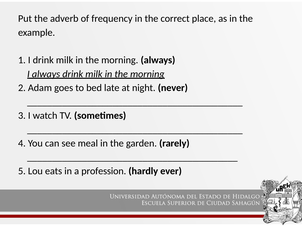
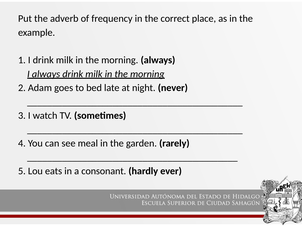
profession: profession -> consonant (104, 171)
